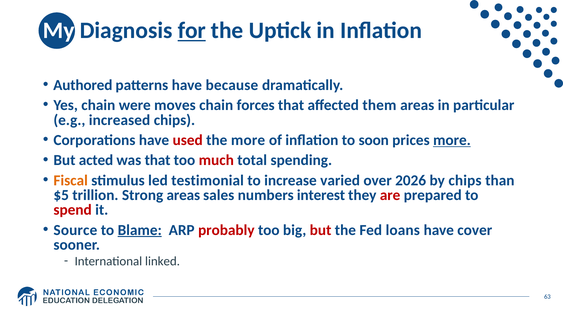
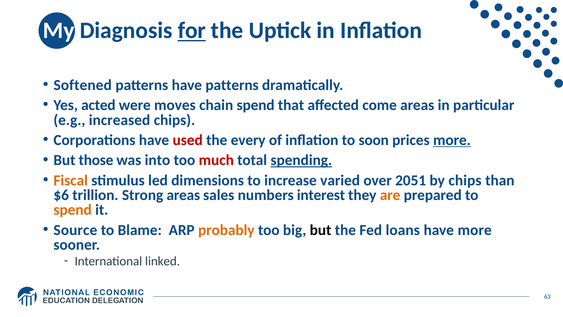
Authored: Authored -> Softened (83, 85)
have because: because -> patterns (232, 85)
Yes chain: chain -> acted (98, 105)
chain forces: forces -> spend (256, 105)
them: them -> come (380, 105)
the more: more -> every (248, 140)
acted: acted -> those (96, 160)
was that: that -> into (157, 160)
spending underline: none -> present (301, 160)
testimonial: testimonial -> dimensions (208, 180)
2026: 2026 -> 2051 (411, 180)
$5: $5 -> $6 (61, 195)
are colour: red -> orange (390, 195)
spend colour: red -> orange (73, 210)
Blame underline: present -> none (140, 230)
probably colour: red -> orange (226, 230)
but colour: red -> black (321, 230)
have cover: cover -> more (475, 230)
